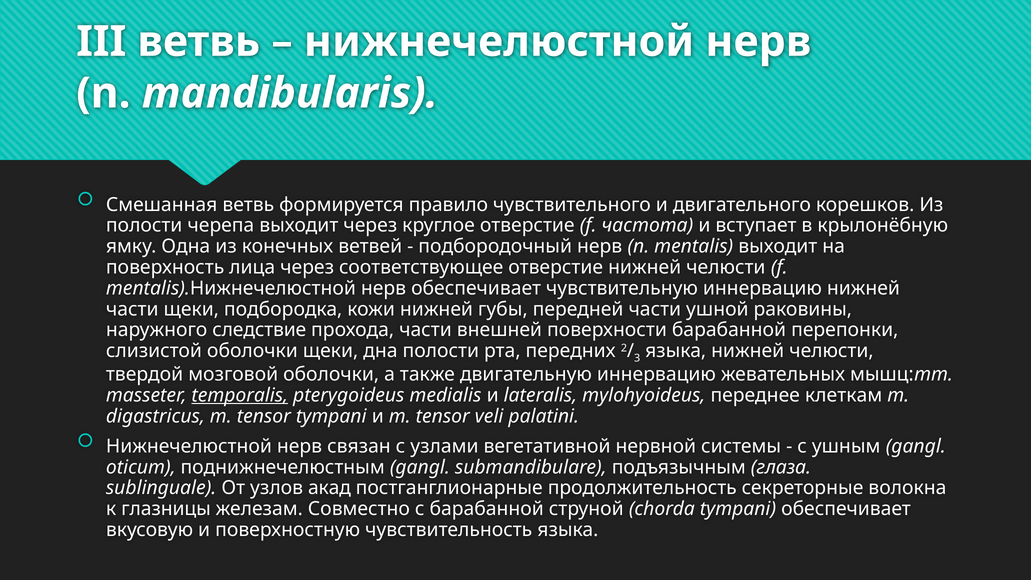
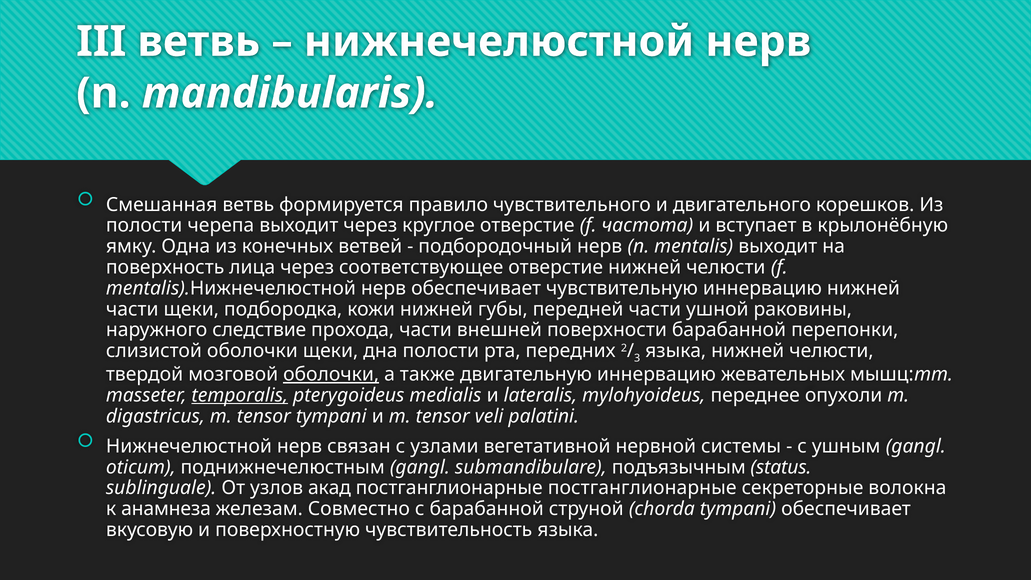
оболочки underline: none -> present (331, 374)
клеткам: клеткам -> опухоли (844, 395)
глаза: глаза -> status (781, 467)
постганглионарные продолжительность: продолжительность -> постганглионарные (642, 488)
глазницы: глазницы -> анамнеза (166, 509)
